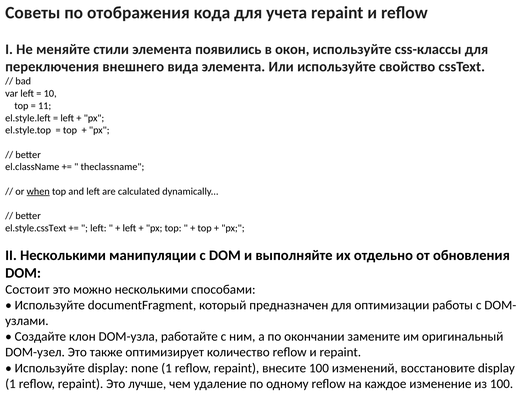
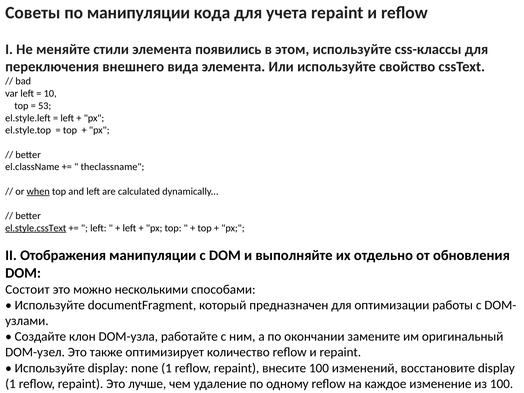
по отображения: отображения -> манипуляции (138, 13)
окон: окон -> этом (292, 49)
11: 11 -> 53 (45, 106)
el.style.cssText underline: none -> present (36, 228)
II Несколькими: Несколькими -> Отображения (63, 255)
